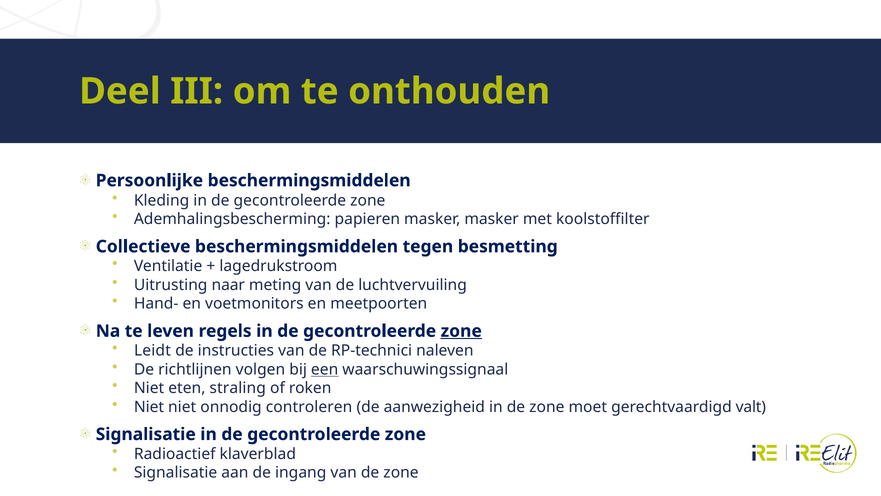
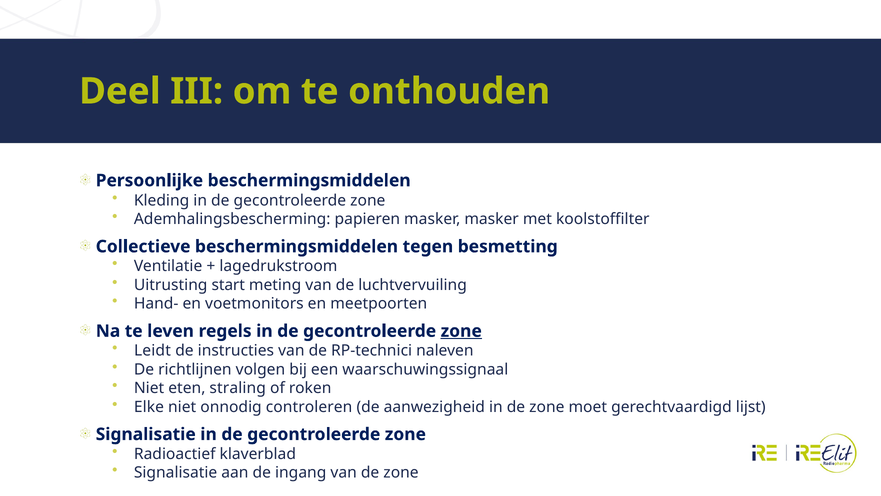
naar: naar -> start (228, 285)
een underline: present -> none (325, 369)
Niet: Niet -> Elke (149, 407)
valt: valt -> lijst (751, 407)
